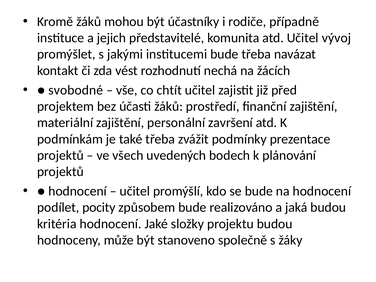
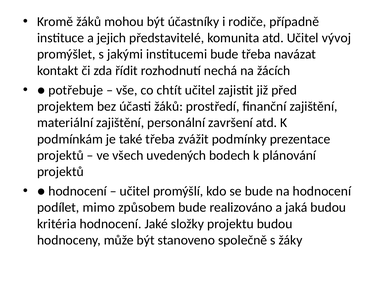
vést: vést -> řídit (127, 71)
svobodné: svobodné -> potřebuje (76, 90)
pocity: pocity -> mimo (99, 208)
